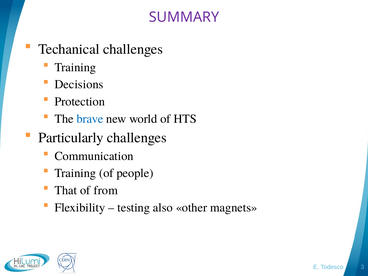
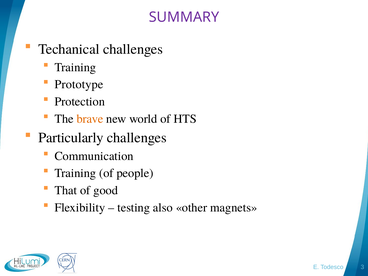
Decisions: Decisions -> Prototype (79, 84)
brave colour: blue -> orange (90, 119)
from: from -> good (106, 190)
